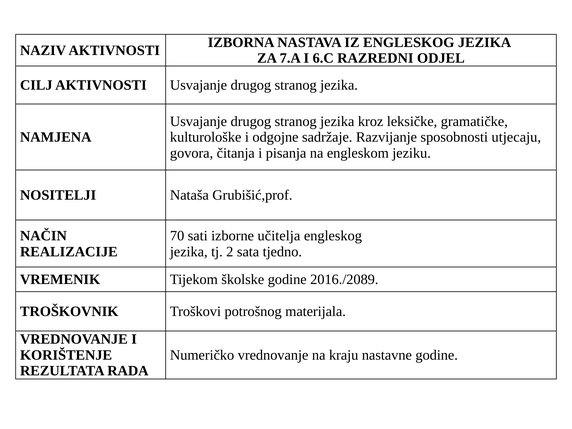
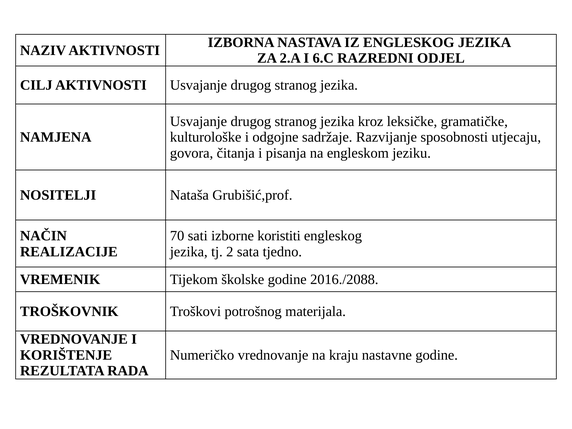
7.A: 7.A -> 2.A (290, 58)
učitelja: učitelja -> koristiti (279, 236)
2016./2089: 2016./2089 -> 2016./2088 (344, 280)
